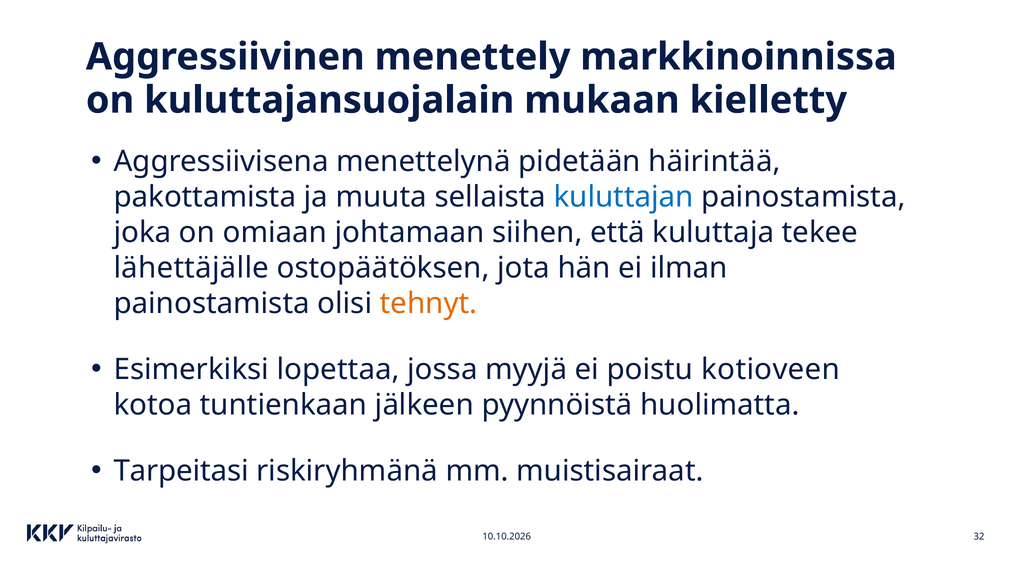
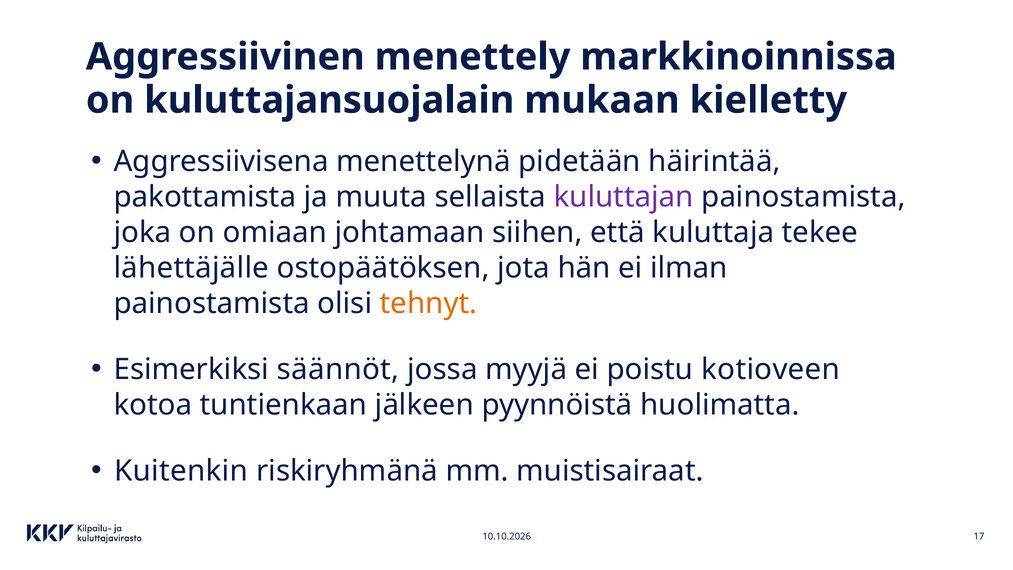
kuluttajan colour: blue -> purple (624, 197)
lopettaa: lopettaa -> säännöt (338, 369)
Tarpeitasi: Tarpeitasi -> Kuitenkin (181, 471)
32: 32 -> 17 (979, 537)
